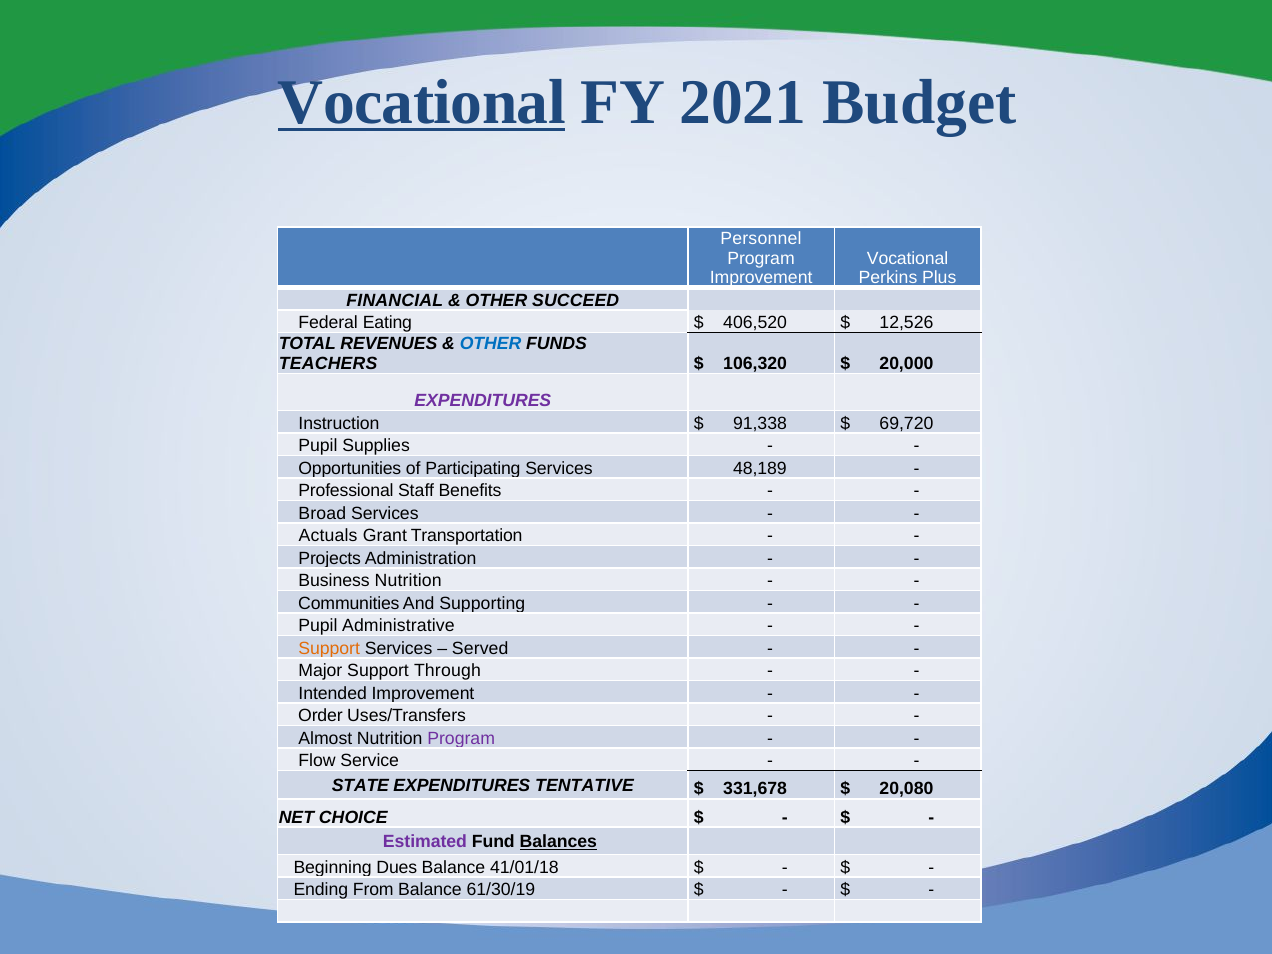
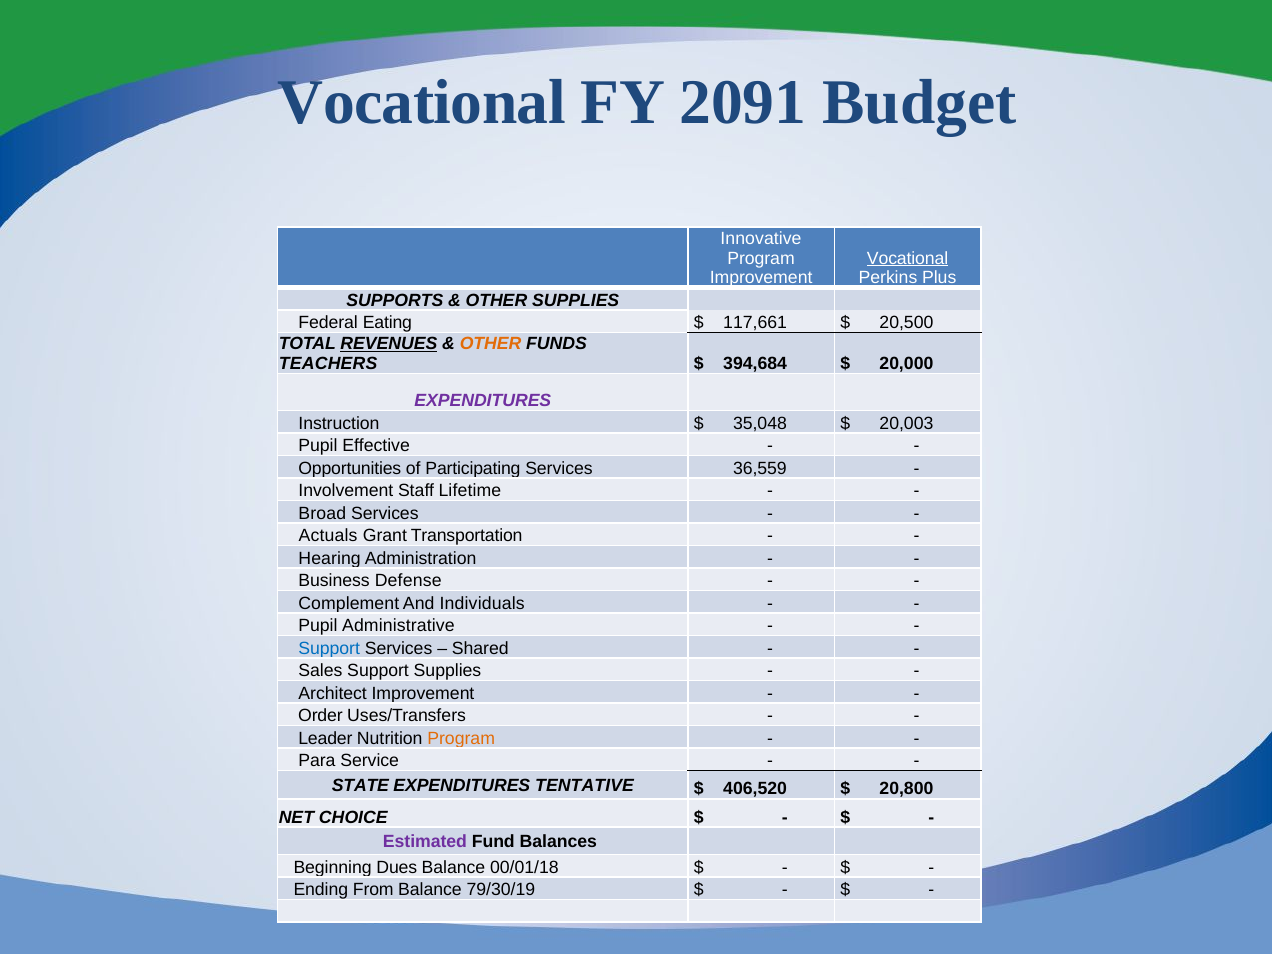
Vocational underline: present -> none (422, 102)
2021: 2021 -> 2091 (743, 102)
Personnel: Personnel -> Innovative (761, 239)
Vocational underline: none -> present (908, 258)
FINANCIAL: FINANCIAL -> SUPPORTS (395, 301)
OTHER SUCCEED: SUCCEED -> SUPPLIES (576, 301)
406,520: 406,520 -> 117,661 (755, 323)
12,526: 12,526 -> 20,500 (906, 323)
REVENUES underline: none -> present (389, 344)
OTHER colour: blue -> orange (491, 344)
106,320: 106,320 -> 394,684 (755, 364)
91,338: 91,338 -> 35,048 (760, 423)
69,720: 69,720 -> 20,003 (906, 423)
Supplies: Supplies -> Effective (376, 446)
48,189: 48,189 -> 36,559 (760, 468)
Professional: Professional -> Involvement (346, 491)
Benefits: Benefits -> Lifetime (470, 491)
Projects: Projects -> Hearing (330, 558)
Business Nutrition: Nutrition -> Defense (408, 581)
Communities: Communities -> Complement (349, 603)
Supporting: Supporting -> Individuals (482, 603)
Support colour: orange -> blue (329, 648)
Served: Served -> Shared (480, 648)
Major: Major -> Sales (320, 671)
Support Through: Through -> Supplies (448, 671)
Intended: Intended -> Architect (333, 693)
Almost: Almost -> Leader (325, 738)
Program colour: purple -> orange (461, 738)
Flow: Flow -> Para (317, 761)
331,678: 331,678 -> 406,520 (755, 789)
20,080: 20,080 -> 20,800 (906, 789)
Balances underline: present -> none (558, 842)
41/01/18: 41/01/18 -> 00/01/18 (524, 867)
61/30/19: 61/30/19 -> 79/30/19 (501, 890)
